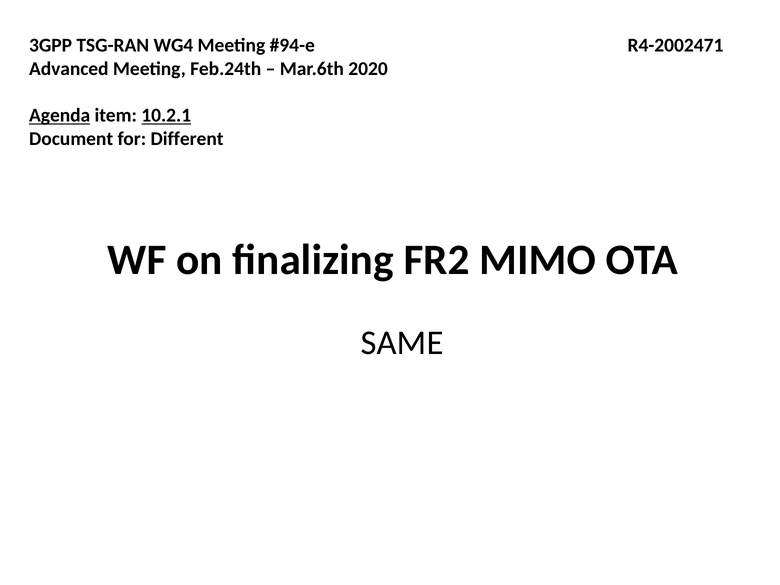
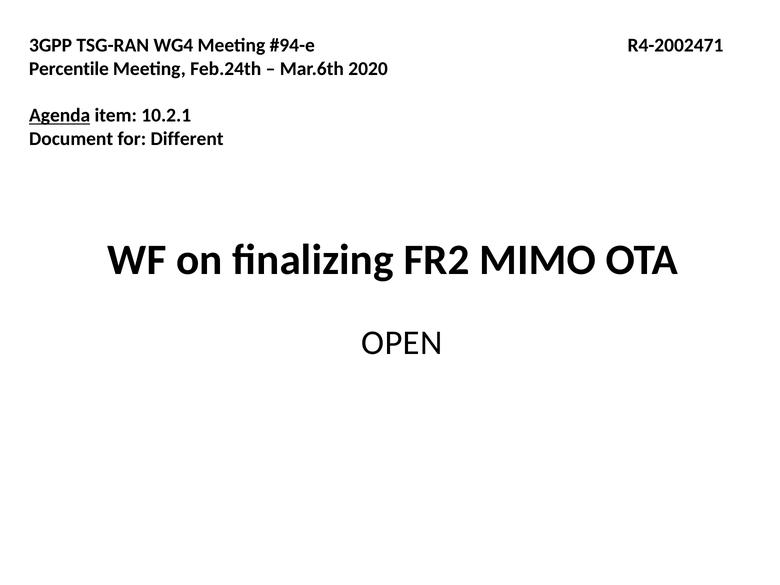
Advanced: Advanced -> Percentile (69, 69)
10.2.1 underline: present -> none (166, 116)
SAME: SAME -> OPEN (402, 343)
